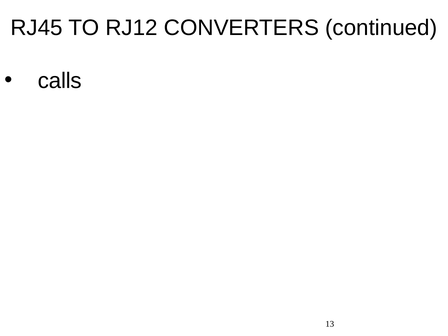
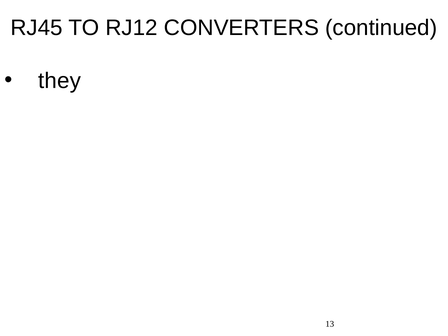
calls: calls -> they (60, 81)
